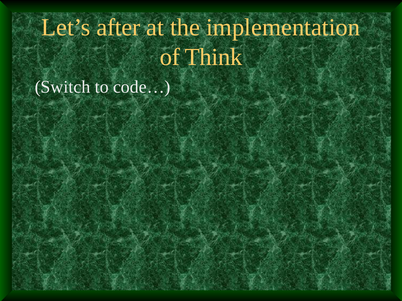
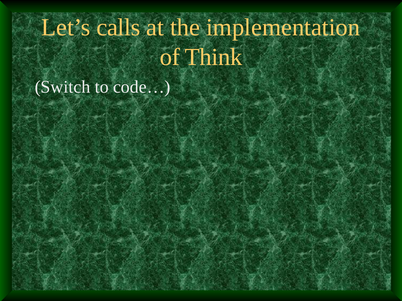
after: after -> calls (118, 28)
